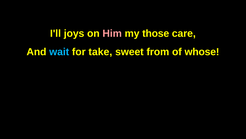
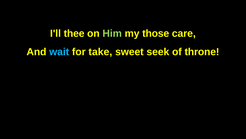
joys: joys -> thee (74, 33)
Him colour: pink -> light green (112, 33)
from: from -> seek (158, 52)
whose: whose -> throne (202, 52)
